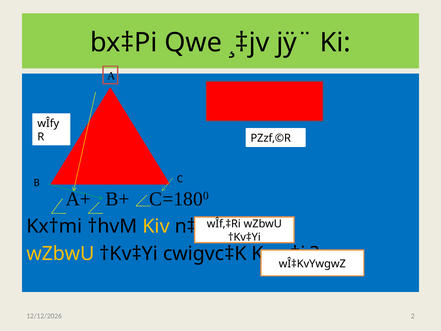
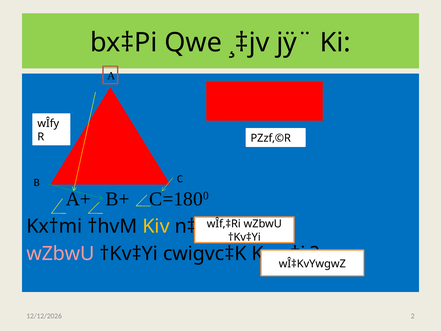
wZbwU colour: yellow -> pink (61, 254)
